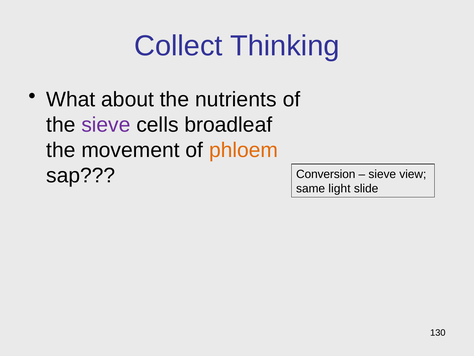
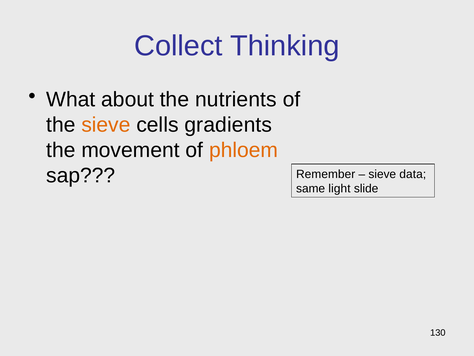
sieve colour: purple -> orange (106, 125)
broadleaf: broadleaf -> gradients (228, 125)
Conversion: Conversion -> Remember (326, 174)
view: view -> data (413, 174)
